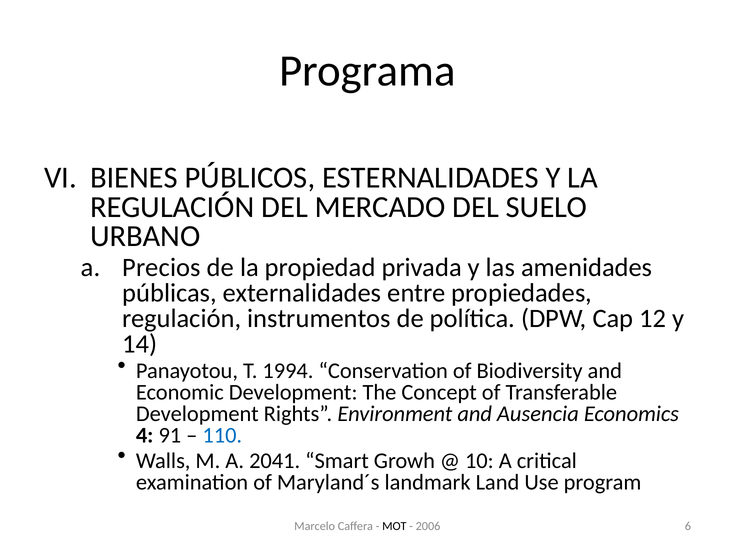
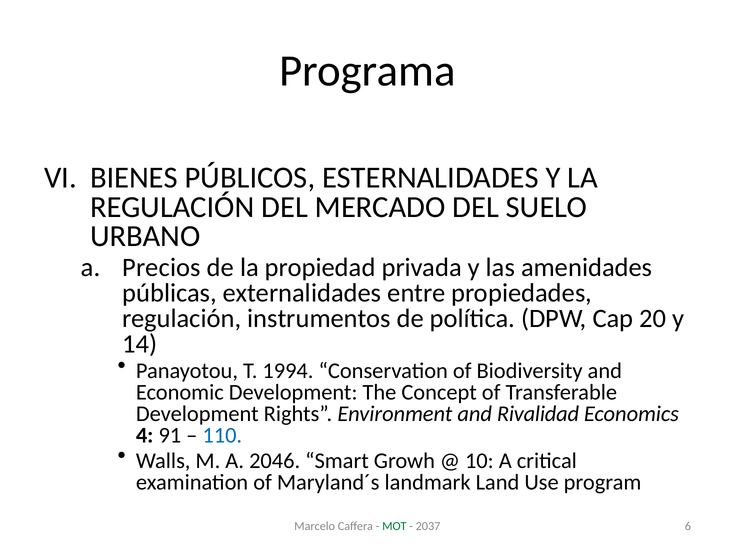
12: 12 -> 20 (653, 319)
Ausencia: Ausencia -> Rivalidad (538, 414)
2041: 2041 -> 2046 (275, 461)
MOT colour: black -> green (394, 526)
2006: 2006 -> 2037 (428, 526)
